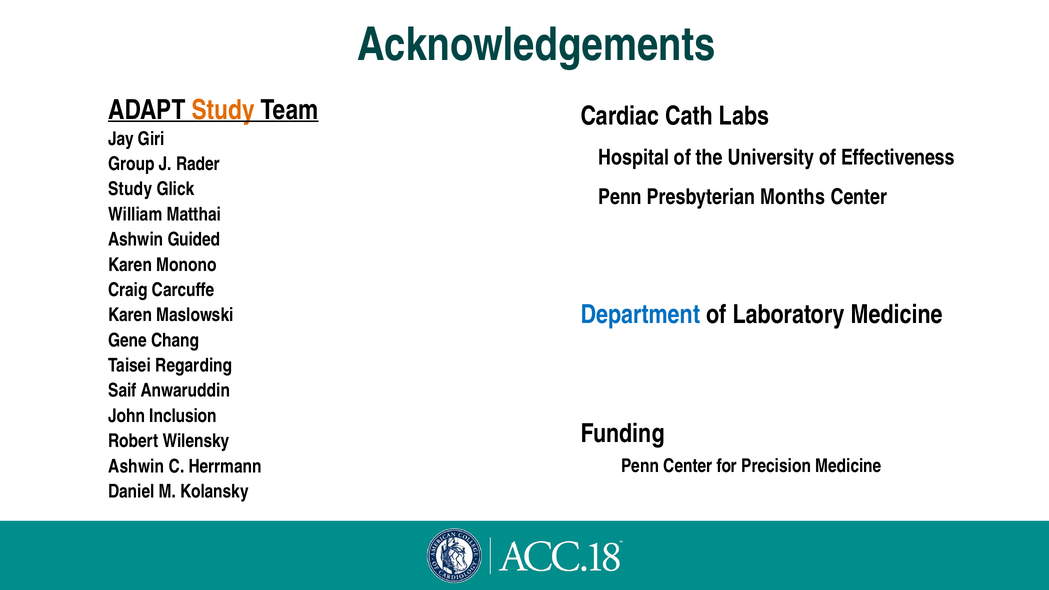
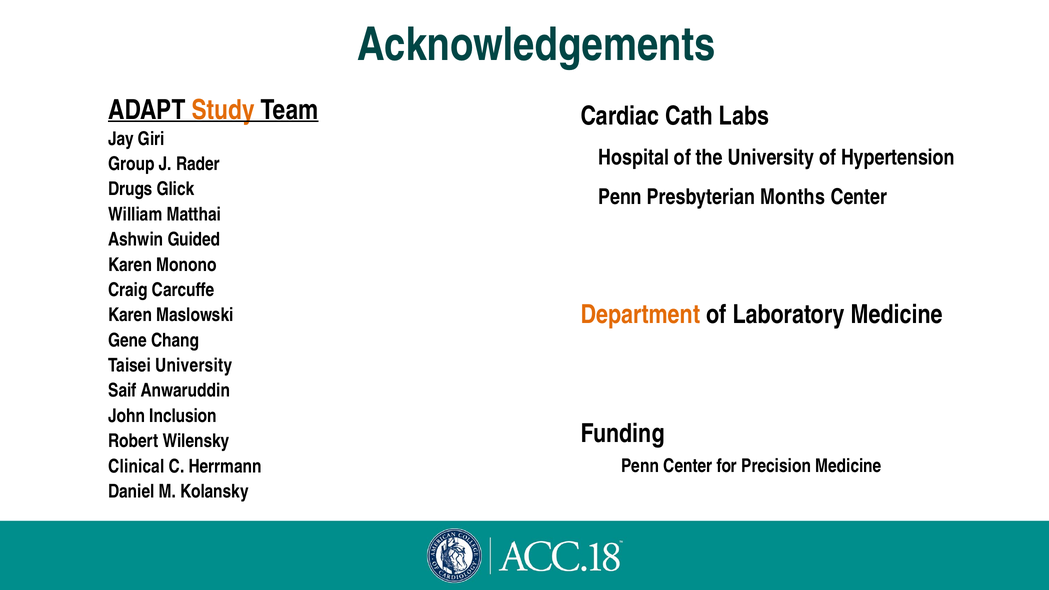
Effectiveness: Effectiveness -> Hypertension (898, 157)
Study: Study -> Drugs (130, 189)
Department colour: blue -> orange (640, 315)
Taisei Regarding: Regarding -> University (194, 366)
Ashwin: Ashwin -> Clinical (136, 466)
